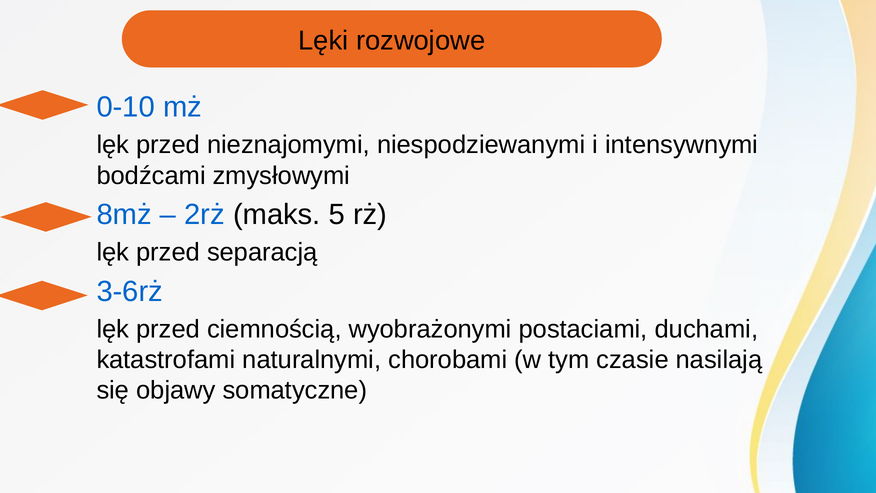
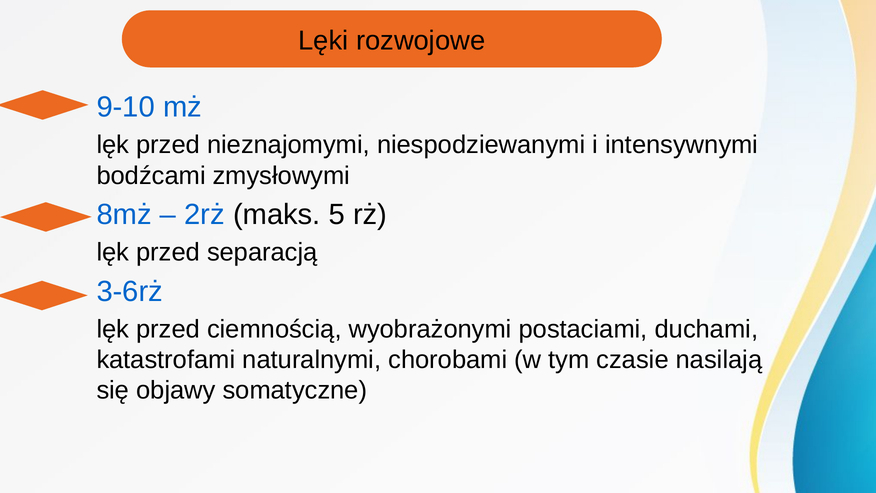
0-10: 0-10 -> 9-10 (126, 107)
